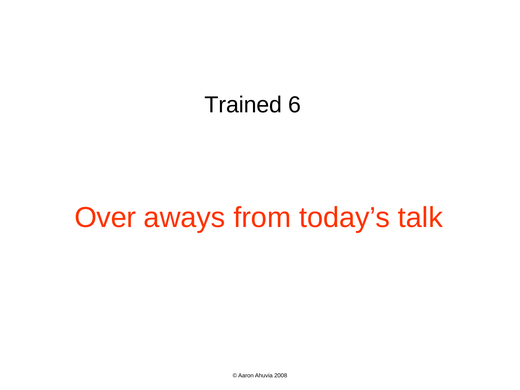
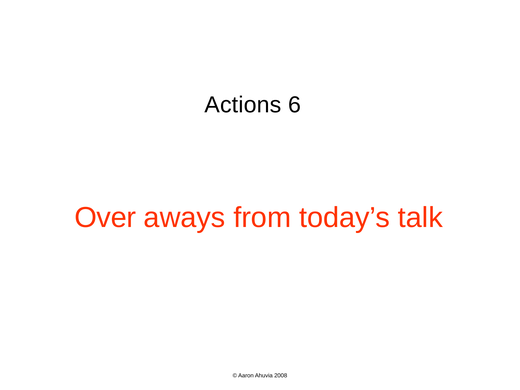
Trained: Trained -> Actions (243, 105)
